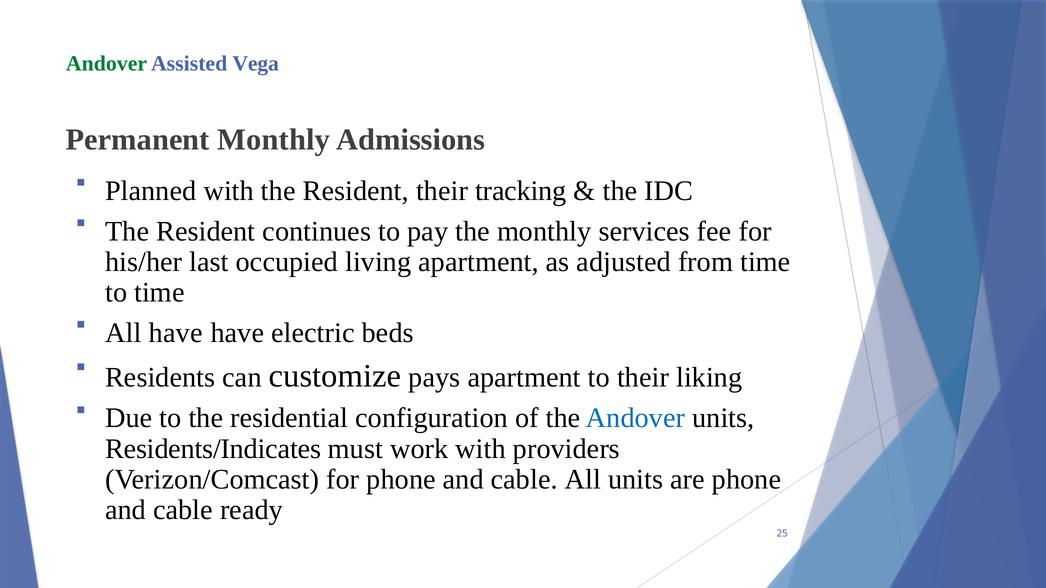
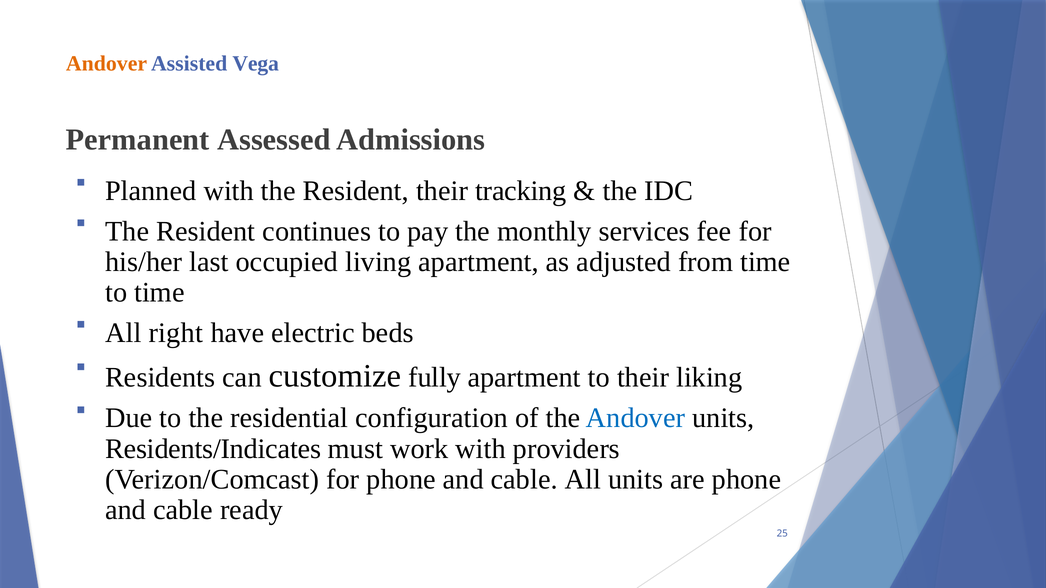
Andover colour: green -> orange (107, 64)
Permanent Monthly: Monthly -> Assessed (274, 140)
All have: have -> right (176, 333)
pays: pays -> fully (435, 378)
